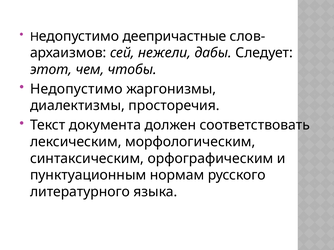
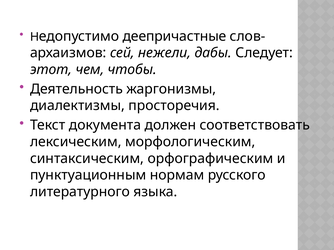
Недопустимо: Недопустимо -> Деятельность (76, 89)
